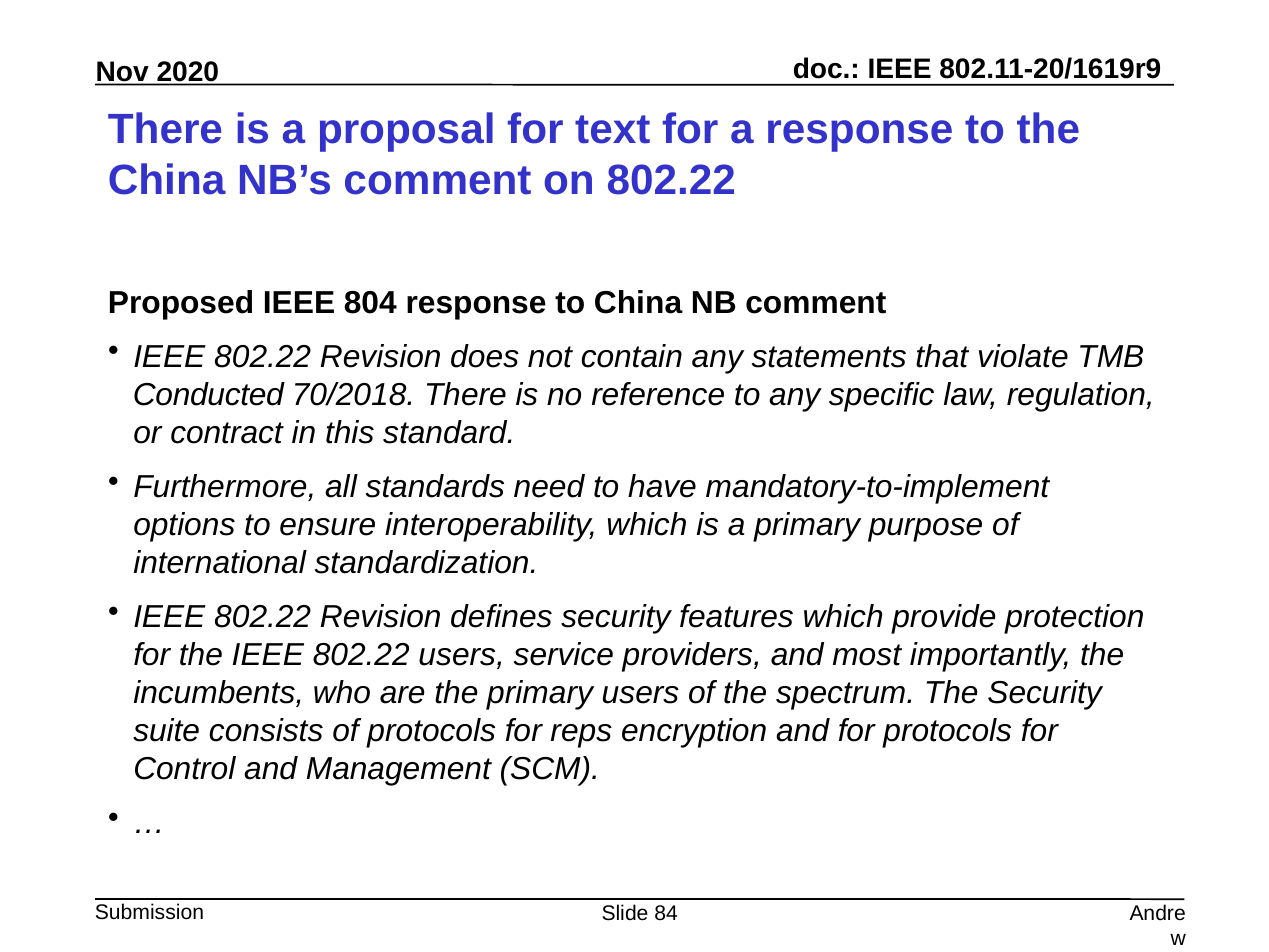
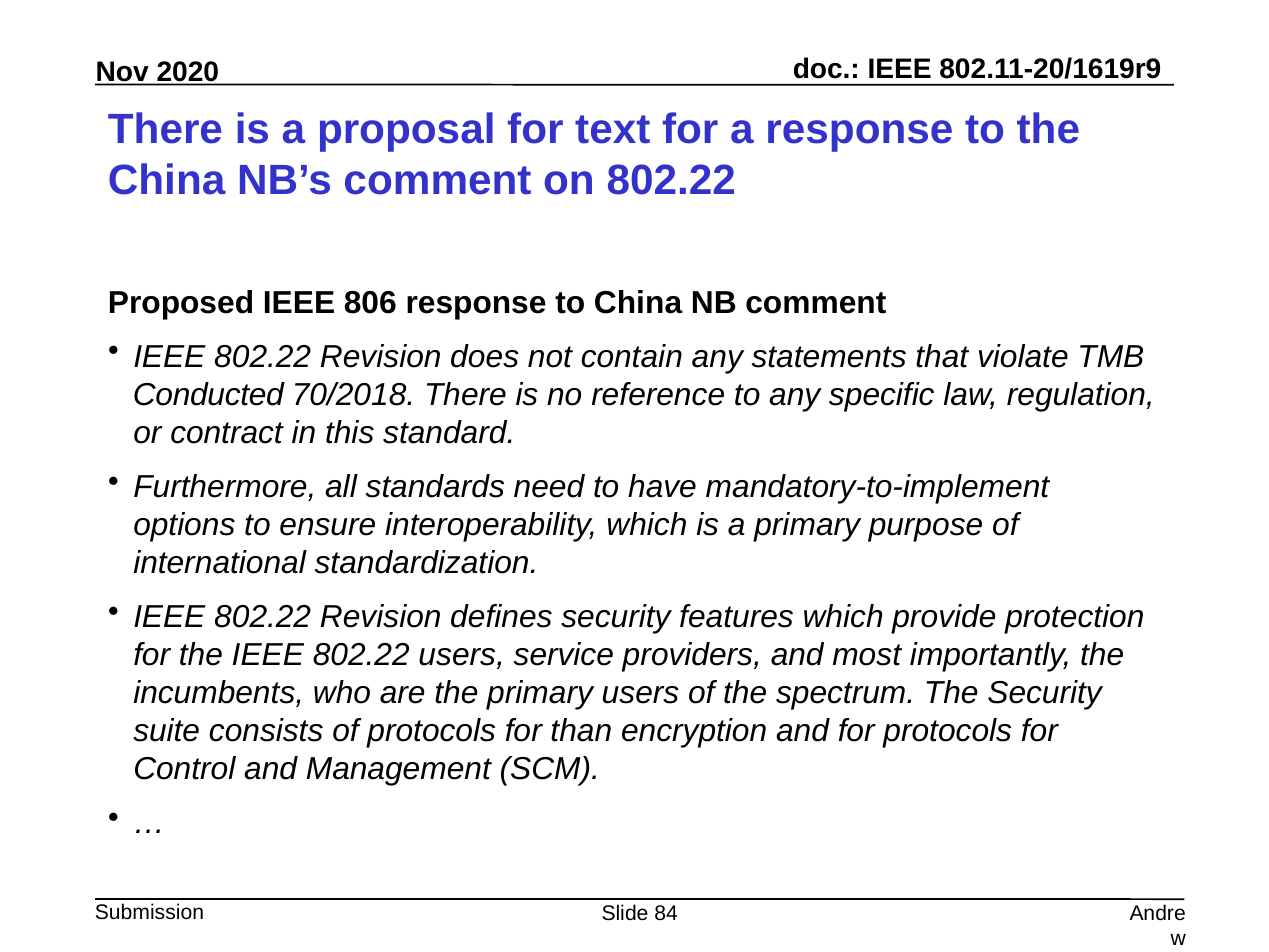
804: 804 -> 806 (370, 303)
reps: reps -> than (581, 731)
